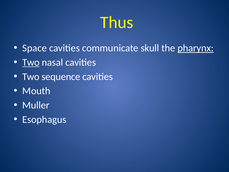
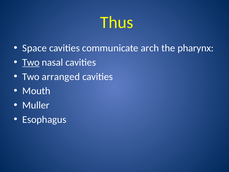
skull: skull -> arch (150, 48)
pharynx underline: present -> none (196, 48)
sequence: sequence -> arranged (61, 77)
